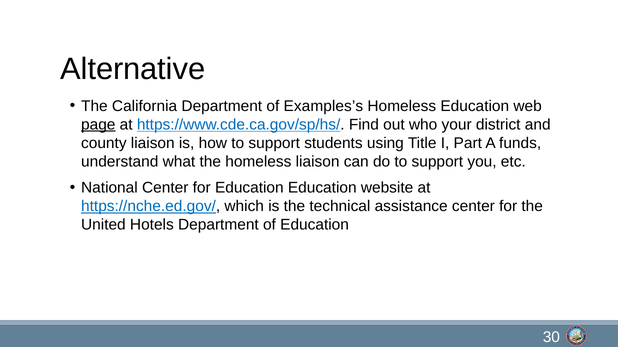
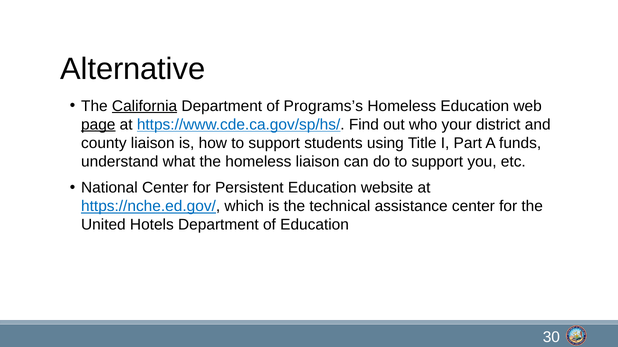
California underline: none -> present (145, 106)
Examples’s: Examples’s -> Programs’s (323, 106)
for Education: Education -> Persistent (249, 188)
